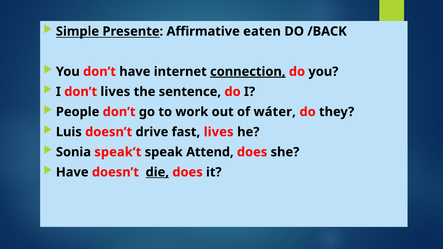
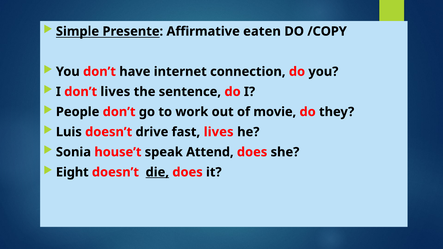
/BACK: /BACK -> /COPY (327, 31)
connection underline: present -> none (248, 72)
wáter: wáter -> movie (275, 112)
speak’t: speak’t -> house’t (118, 152)
Have: Have -> Eight (72, 172)
